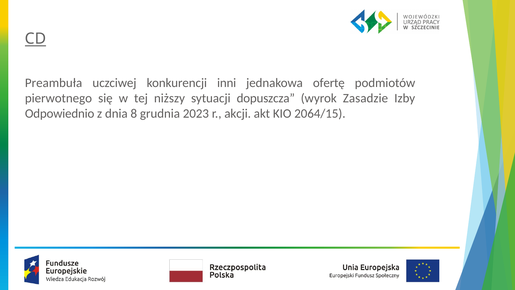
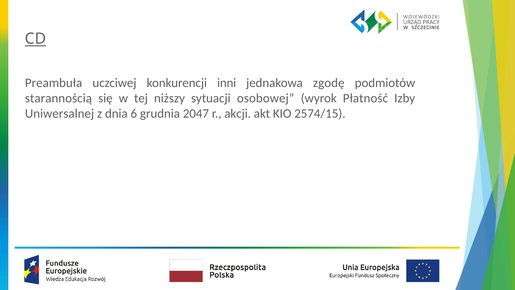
ofertę: ofertę -> zgodę (329, 83)
pierwotnego: pierwotnego -> starannością (58, 98)
dopuszcza: dopuszcza -> osobowej (266, 98)
Zasadzie: Zasadzie -> Płatność (365, 98)
Odpowiednio: Odpowiednio -> Uniwersalnej (60, 114)
8: 8 -> 6 (134, 114)
2023: 2023 -> 2047 (196, 114)
2064/15: 2064/15 -> 2574/15 (320, 114)
